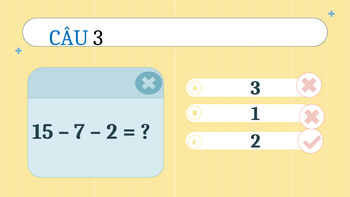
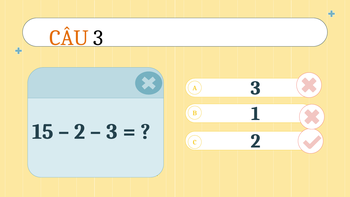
CÂU colour: blue -> orange (69, 38)
7: 7 -> 2 (80, 132)
2: 2 -> 3 (112, 132)
